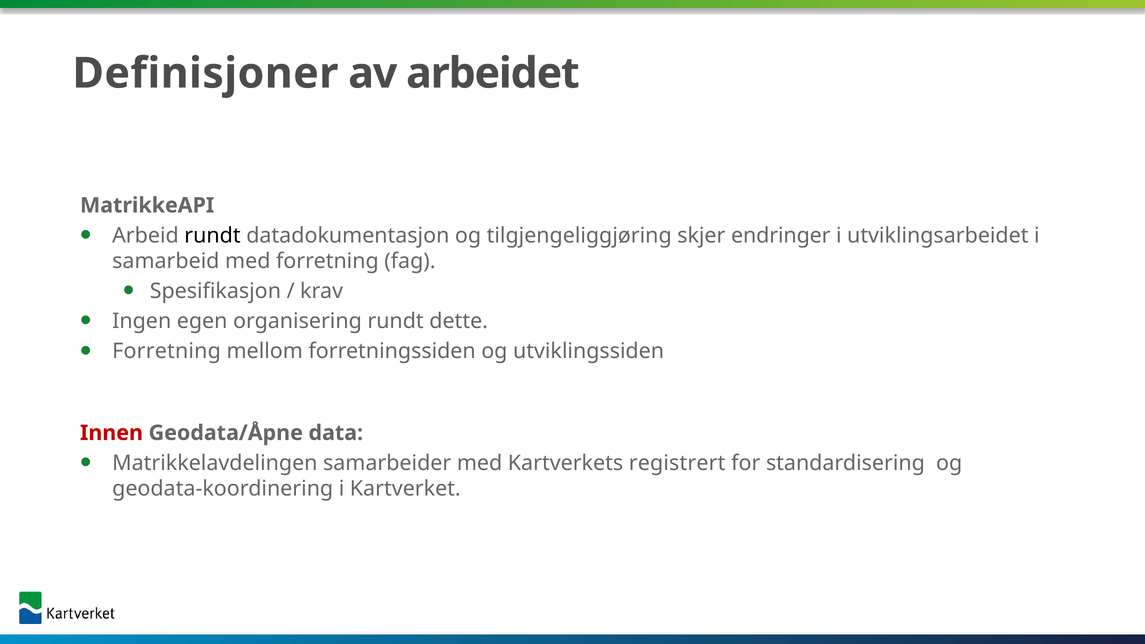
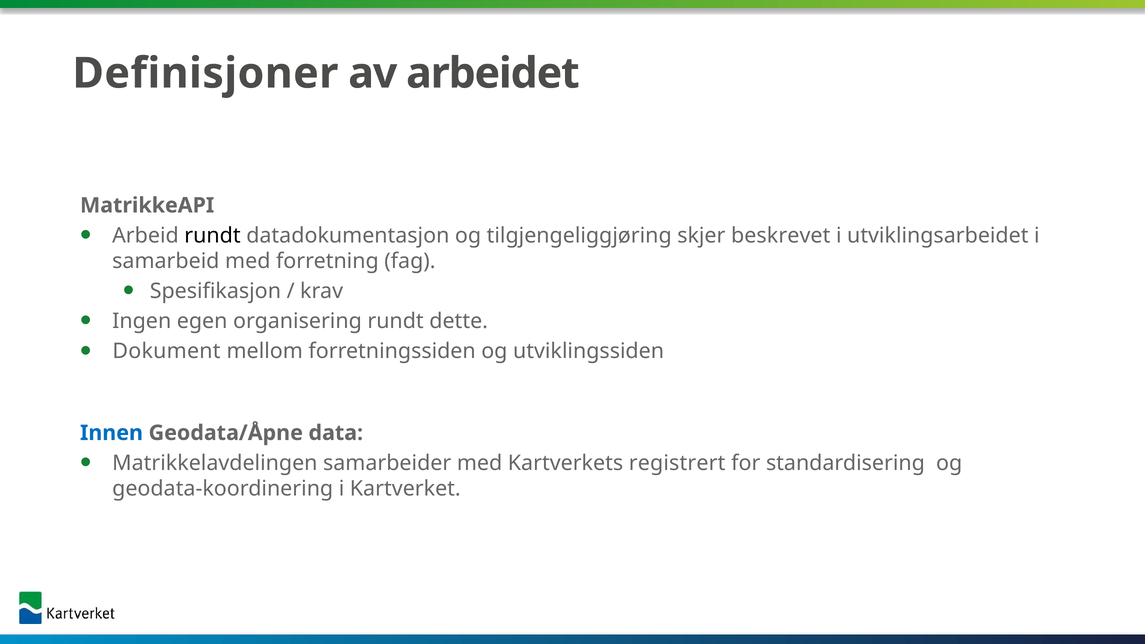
endringer: endringer -> beskrevet (781, 235)
Forretning: Forretning -> Dokument (167, 351)
Innen colour: red -> blue (111, 433)
